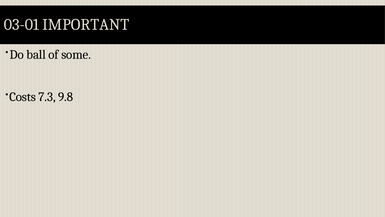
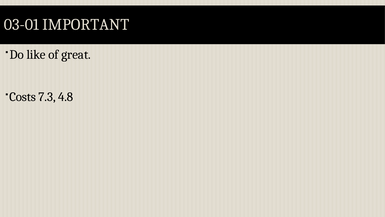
ball: ball -> like (36, 55)
some: some -> great (76, 55)
9.8: 9.8 -> 4.8 (66, 97)
